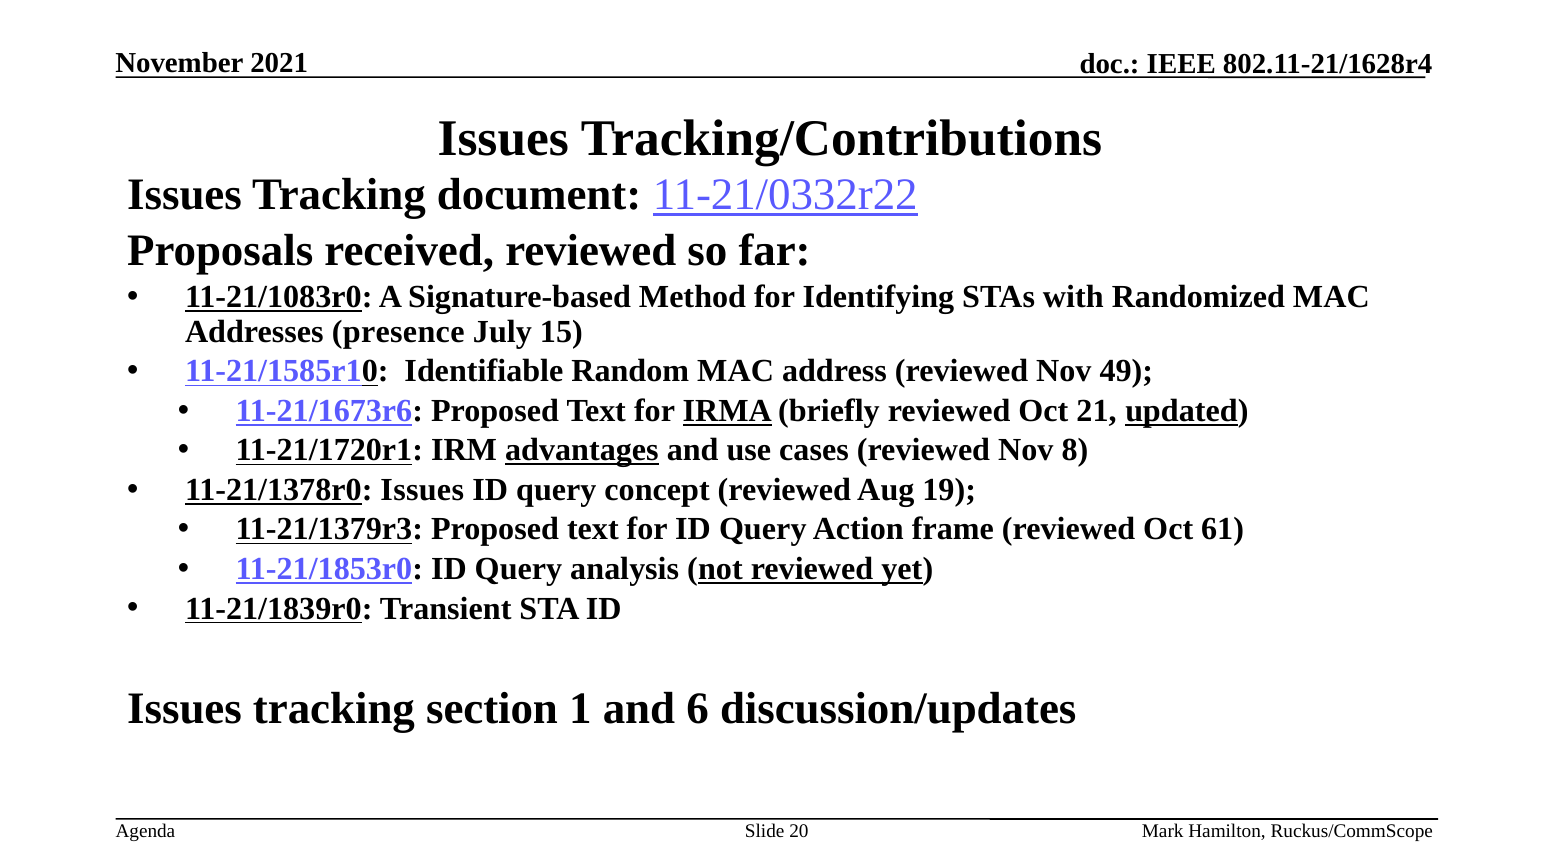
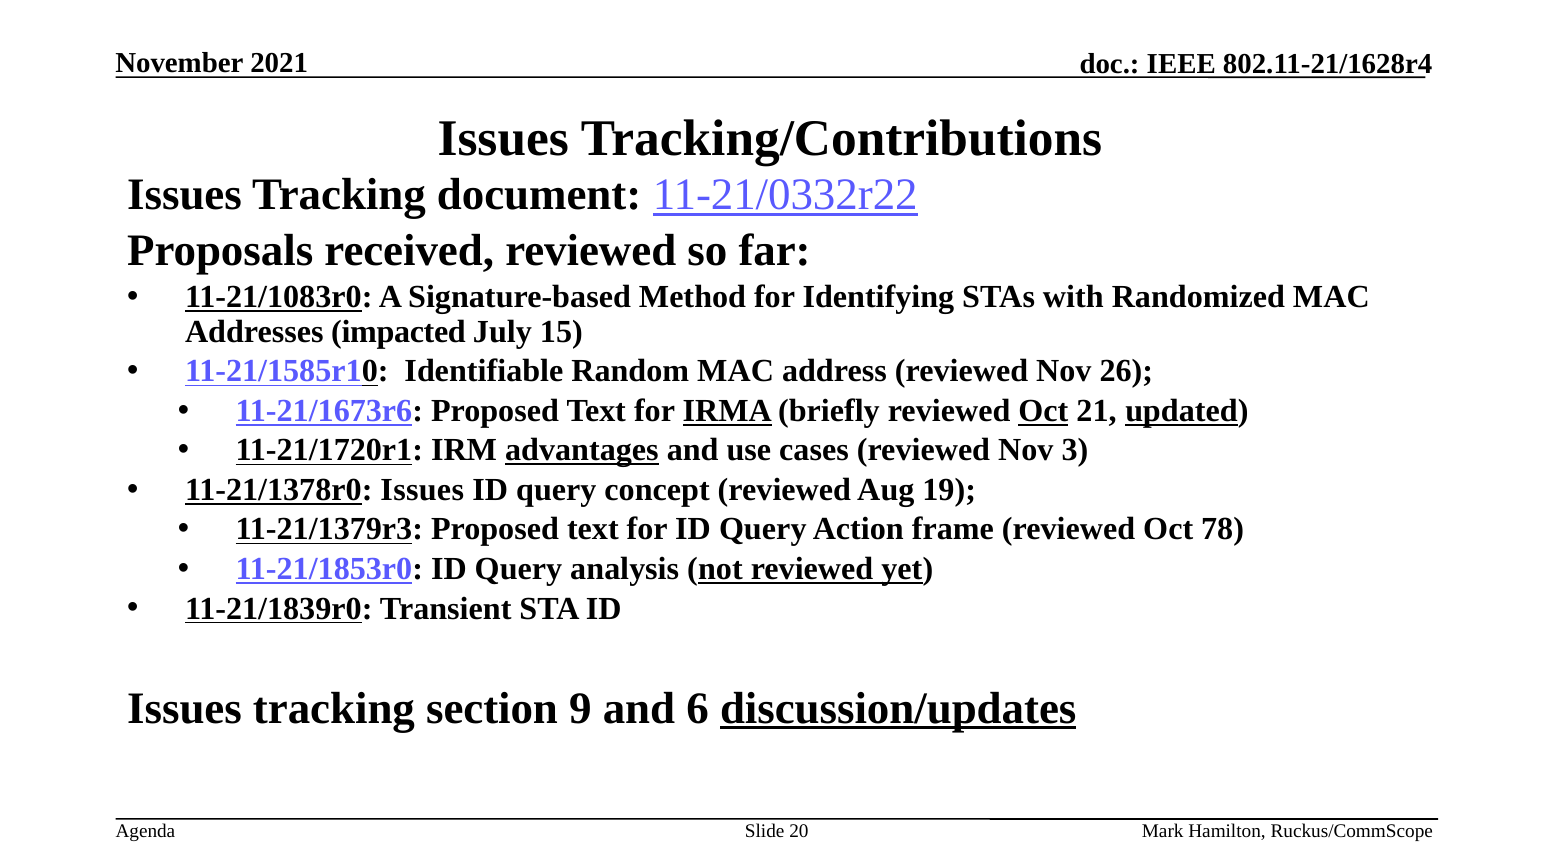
presence: presence -> impacted (398, 332)
49: 49 -> 26 (1126, 371)
Oct underline: none -> present (1043, 411)
8: 8 -> 3 (1075, 450)
61: 61 -> 78 (1223, 529)
1: 1 -> 9 (580, 708)
discussion/updates underline: none -> present (898, 708)
